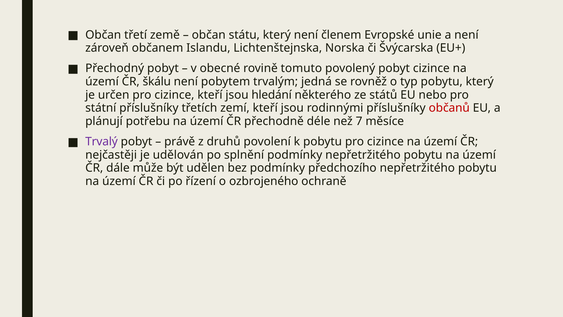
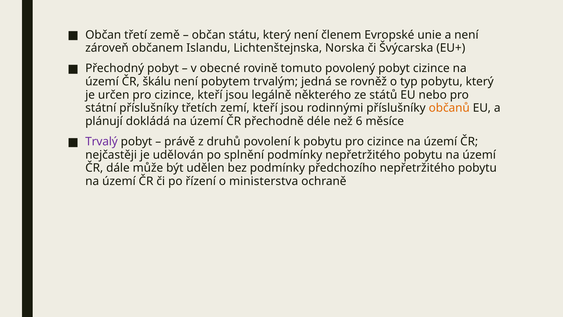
hledání: hledání -> legálně (272, 95)
občanů colour: red -> orange (449, 108)
potřebu: potřebu -> dokládá (148, 121)
7: 7 -> 6 (359, 121)
ozbrojeného: ozbrojeného -> ministerstva (264, 181)
